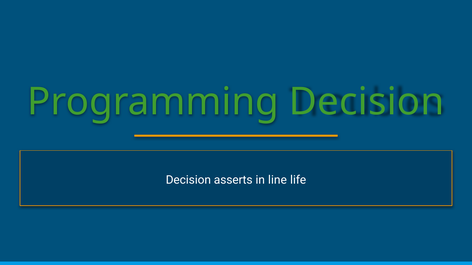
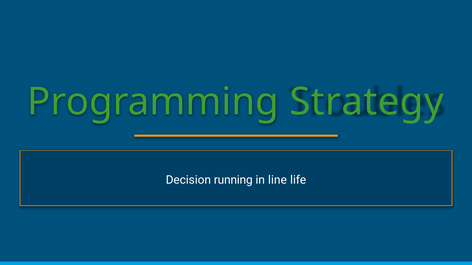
Programming Decision: Decision -> Strategy (367, 102)
asserts: asserts -> running (233, 180)
